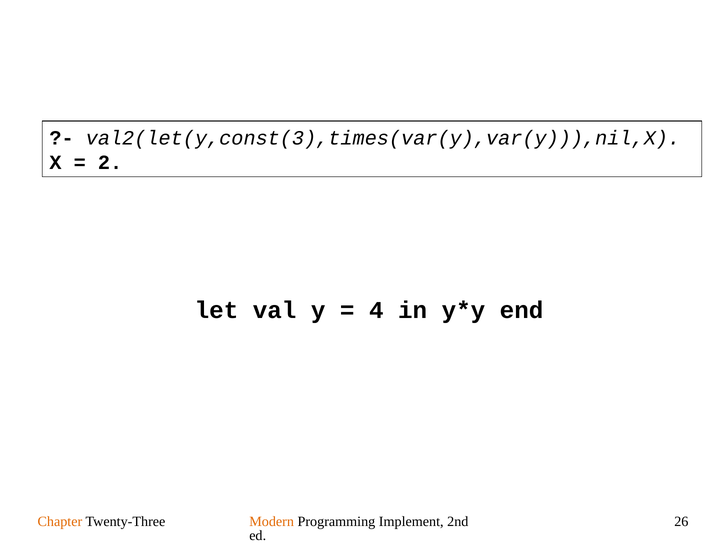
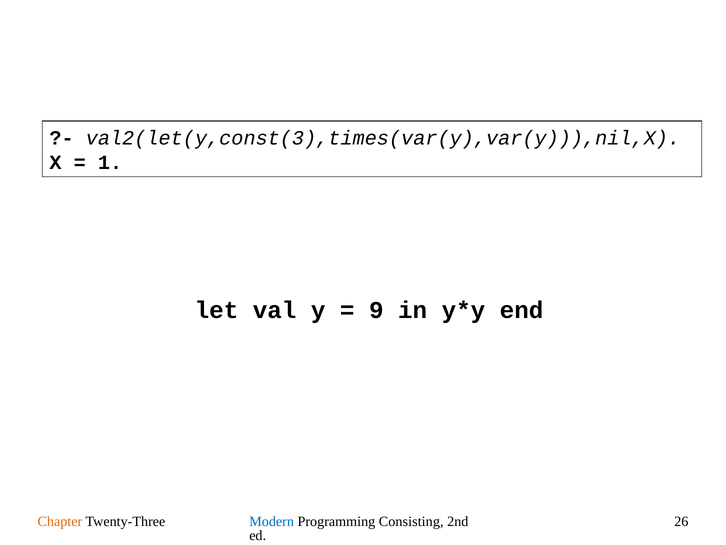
2: 2 -> 1 (110, 162)
4: 4 -> 9 (376, 310)
Modern colour: orange -> blue (272, 521)
Implement: Implement -> Consisting (411, 521)
